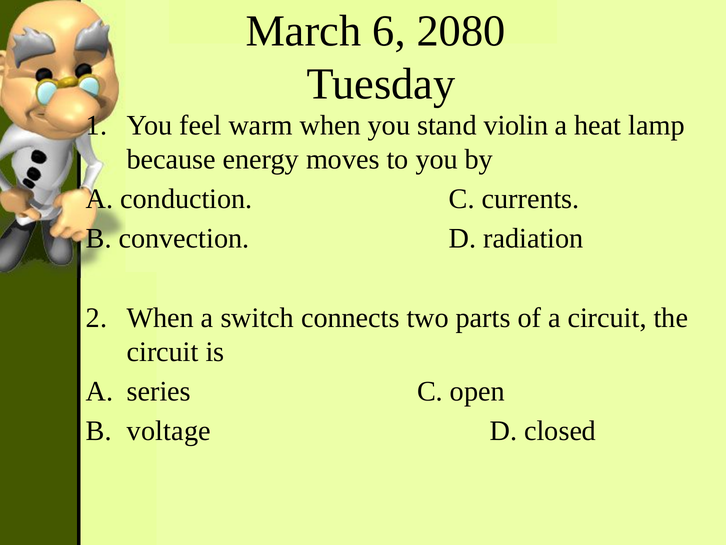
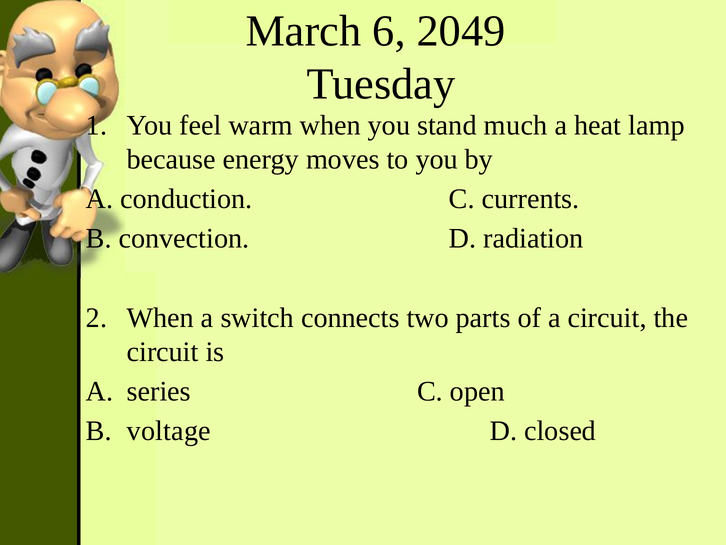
2080: 2080 -> 2049 (461, 31)
violin: violin -> much (516, 125)
